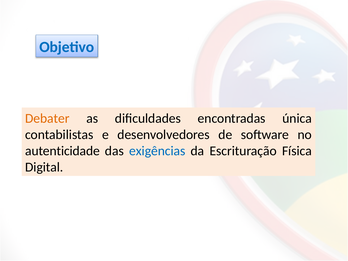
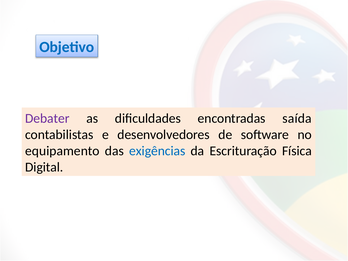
Debater colour: orange -> purple (47, 118)
única: única -> saída (297, 118)
autenticidade: autenticidade -> equipamento (62, 151)
